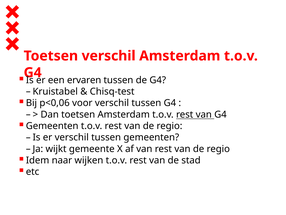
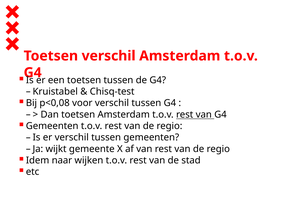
een ervaren: ervaren -> toetsen (84, 80)
p<0,06: p<0,06 -> p<0,08 (55, 103)
